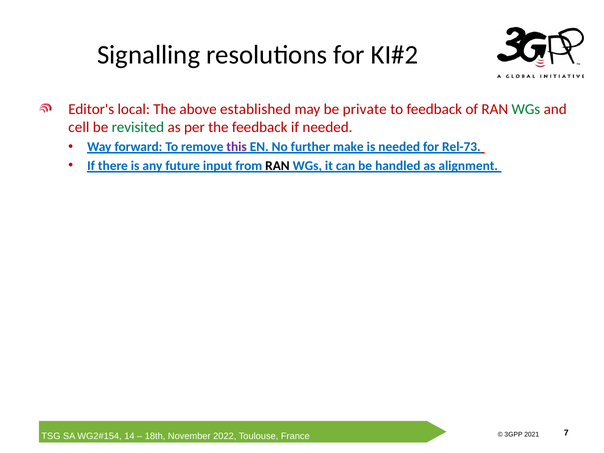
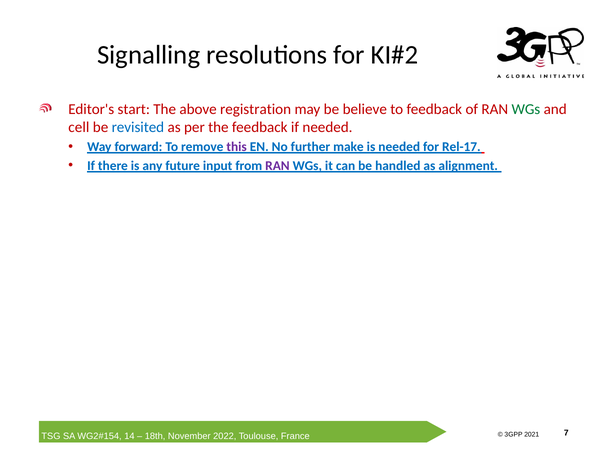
local: local -> start (134, 109)
established: established -> registration (256, 109)
private: private -> believe (365, 109)
revisited colour: green -> blue (138, 127)
Rel-73: Rel-73 -> Rel-17 (461, 147)
RAN colour: black -> purple (277, 166)
